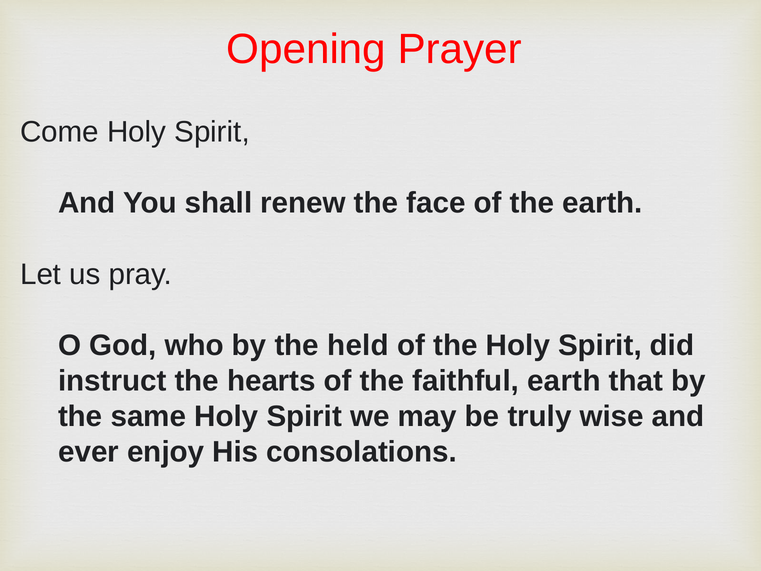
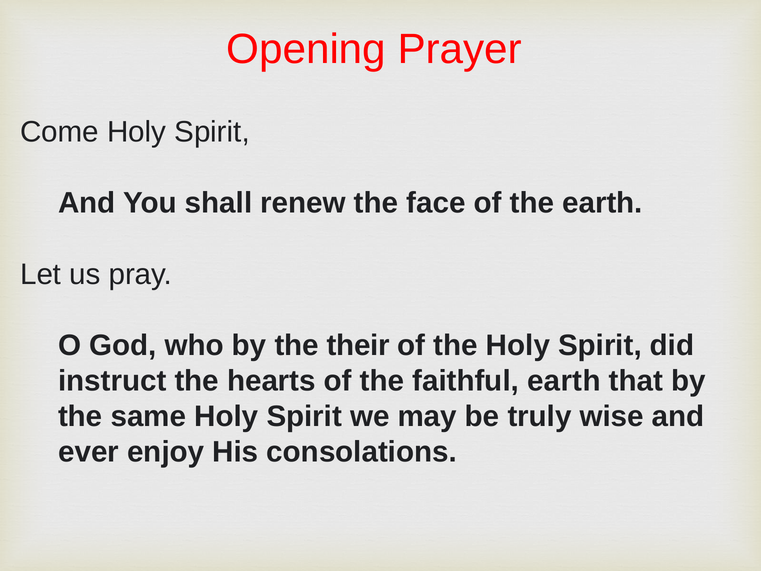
held: held -> their (358, 345)
